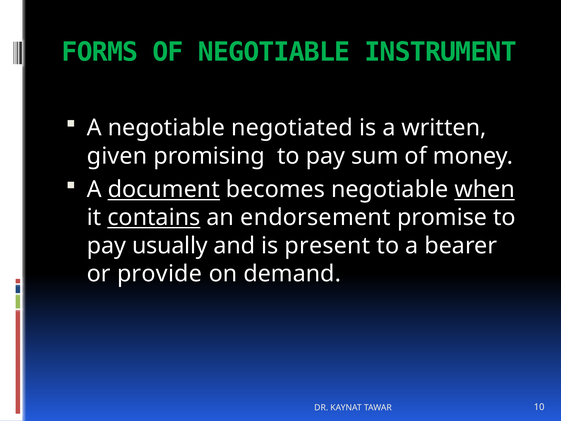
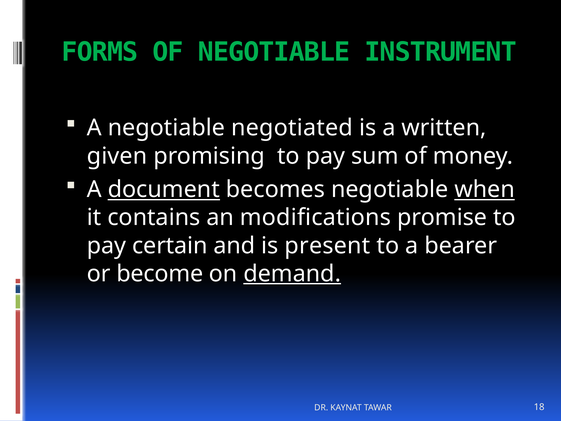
contains underline: present -> none (154, 217)
endorsement: endorsement -> modifications (315, 217)
usually: usually -> certain (170, 245)
provide: provide -> become (160, 274)
demand underline: none -> present (292, 274)
10: 10 -> 18 (539, 407)
